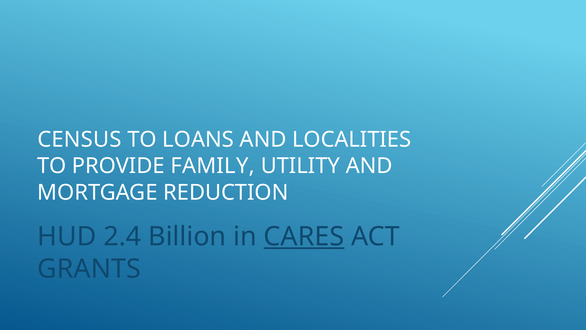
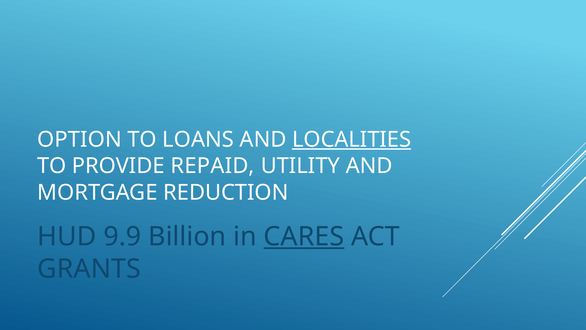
CENSUS: CENSUS -> OPTION (80, 140)
LOCALITIES underline: none -> present (352, 140)
FAMILY: FAMILY -> REPAID (213, 166)
2.4: 2.4 -> 9.9 (122, 236)
